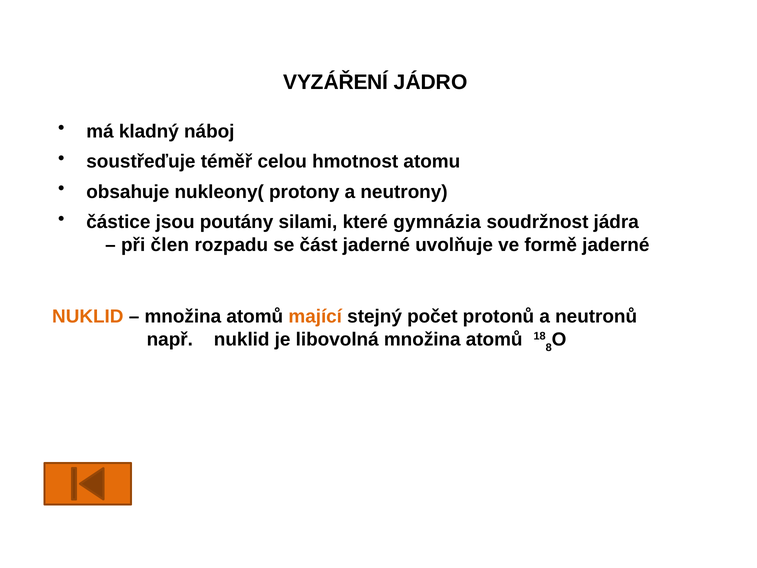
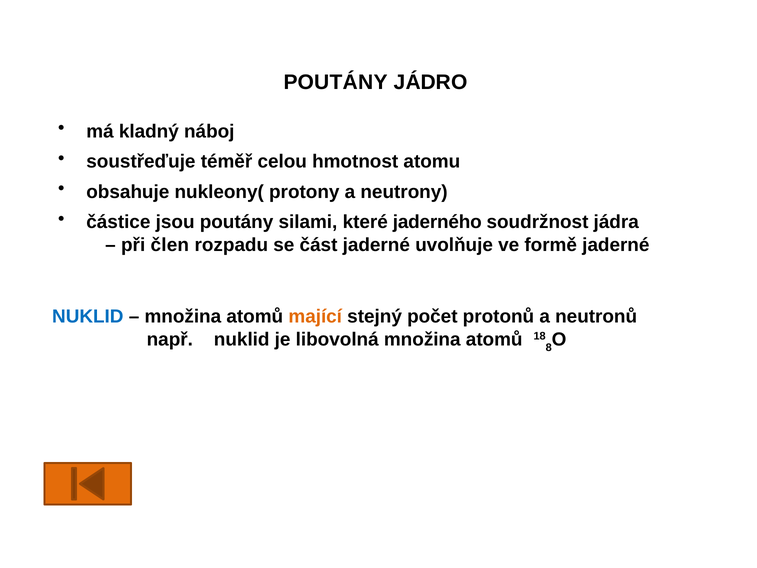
VYZÁŘENÍ: VYZÁŘENÍ -> POUTÁNY (336, 82)
gymnázia: gymnázia -> jaderného (437, 222)
NUKLID colour: orange -> blue (88, 316)
